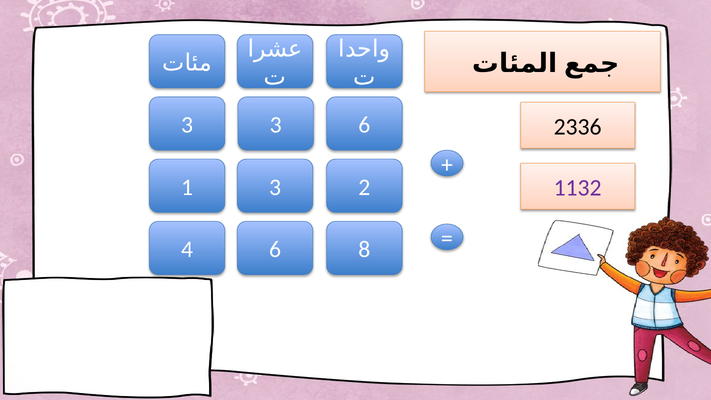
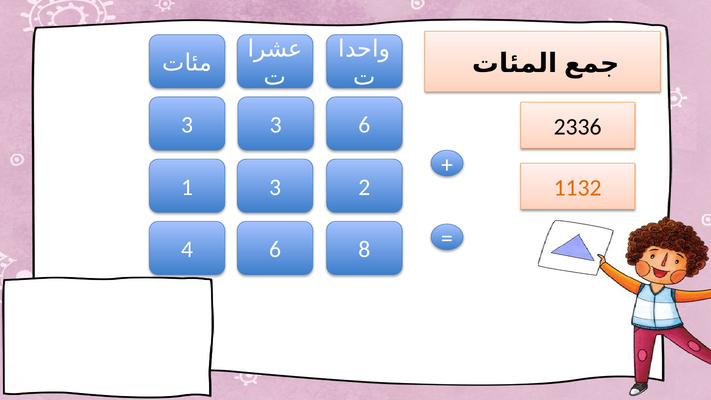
1132 colour: purple -> orange (578, 188)
